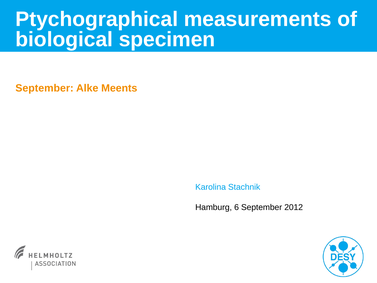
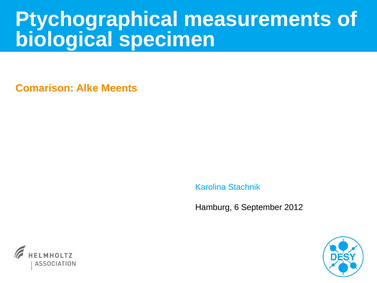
September: September -> Comarison (45, 88)
